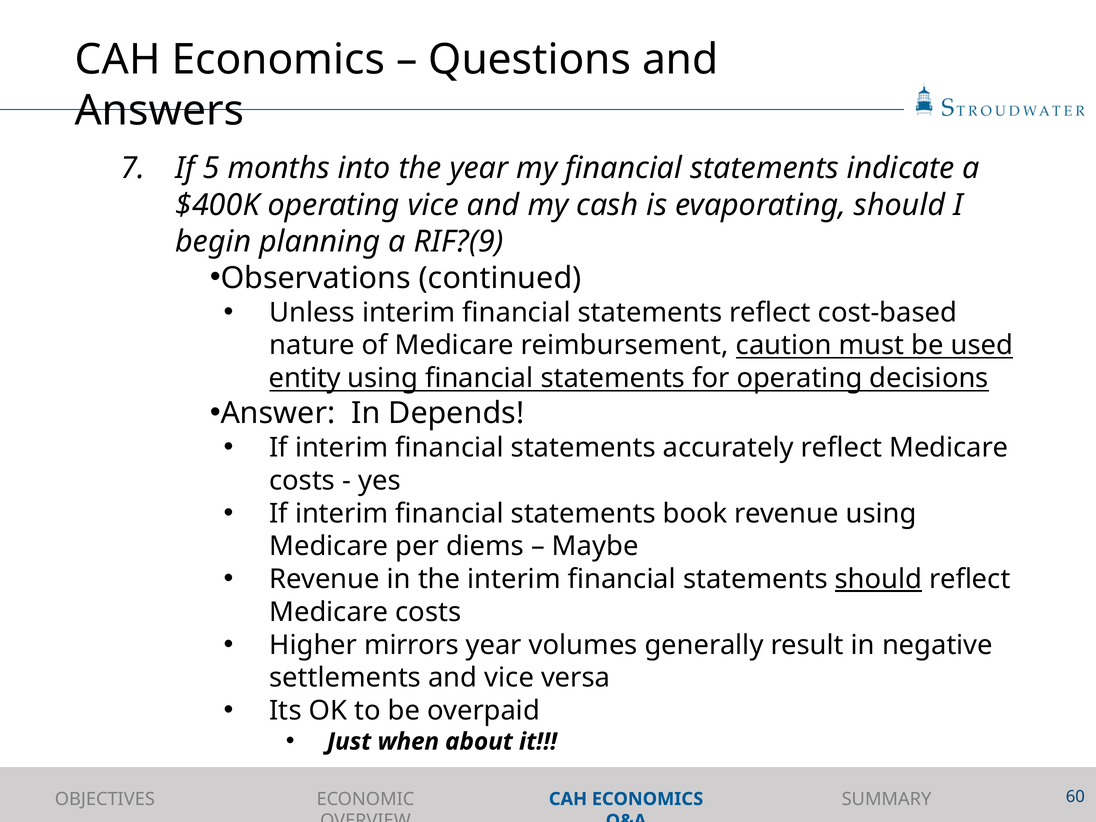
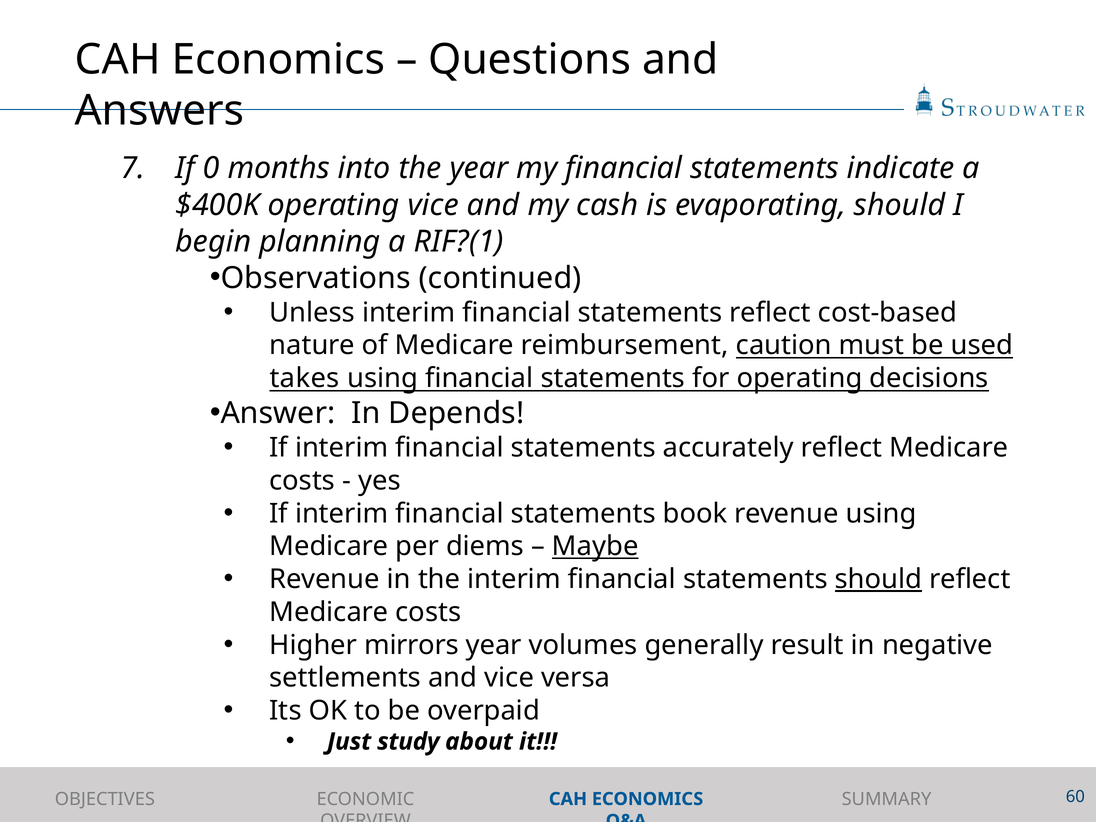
5: 5 -> 0 (211, 168)
RIF?(9: RIF?(9 -> RIF?(1 (459, 242)
entity: entity -> takes (305, 378)
Maybe underline: none -> present (595, 546)
when: when -> study (408, 742)
